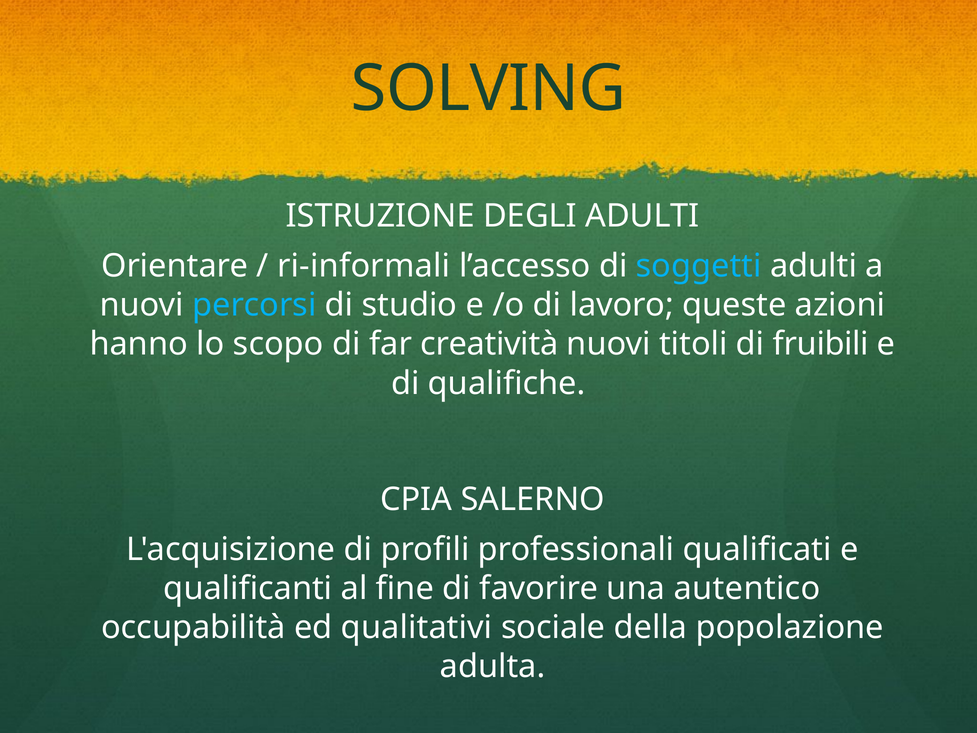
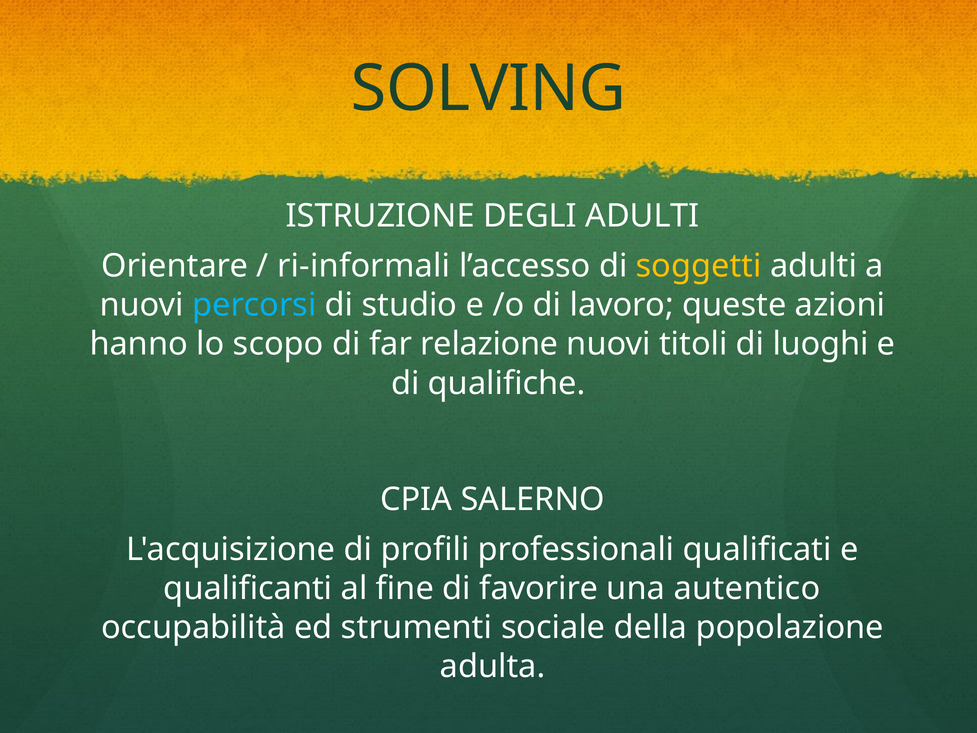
soggetti colour: light blue -> yellow (699, 266)
creatività: creatività -> relazione (489, 344)
fruibili: fruibili -> luoghi (821, 344)
qualitativi: qualitativi -> strumenti (417, 627)
